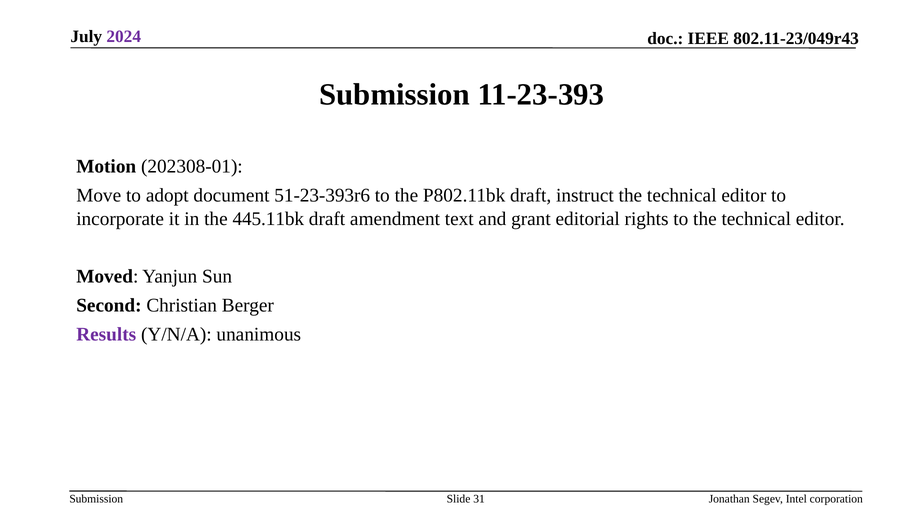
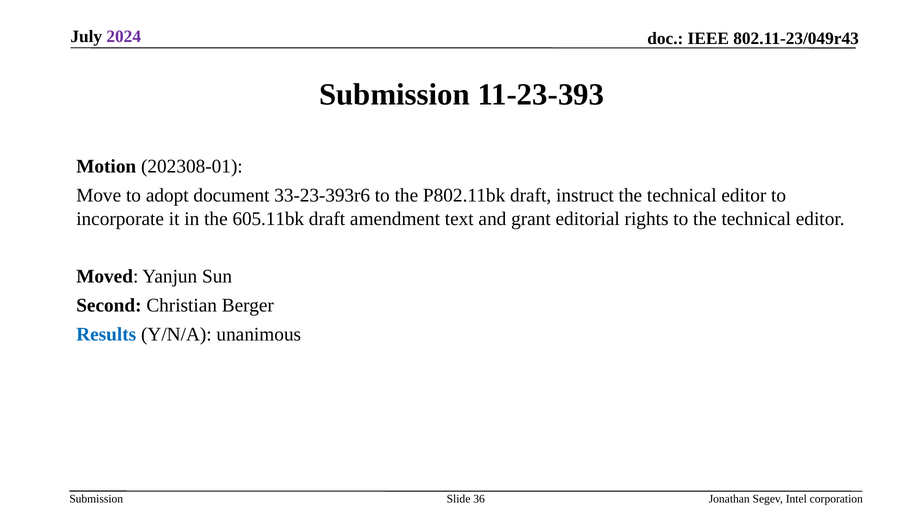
51-23-393r6: 51-23-393r6 -> 33-23-393r6 (322, 195)
445.11bk: 445.11bk -> 605.11bk (268, 219)
Results colour: purple -> blue (106, 334)
31: 31 -> 36 (479, 498)
